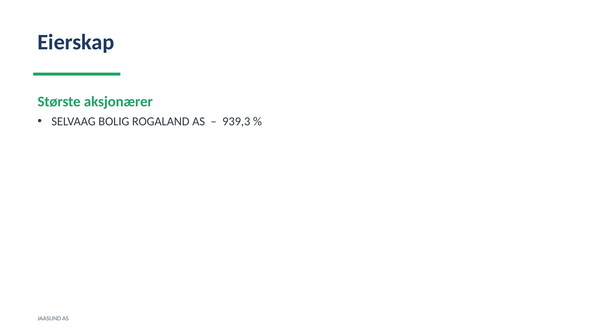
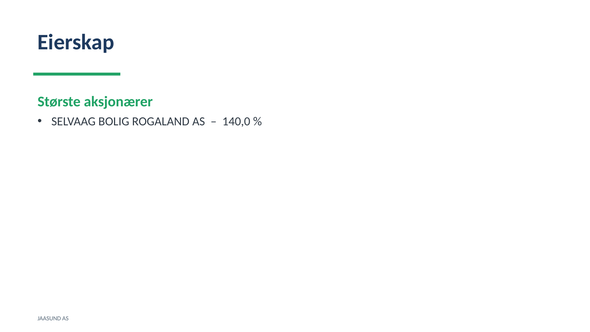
939,3: 939,3 -> 140,0 (236, 121)
